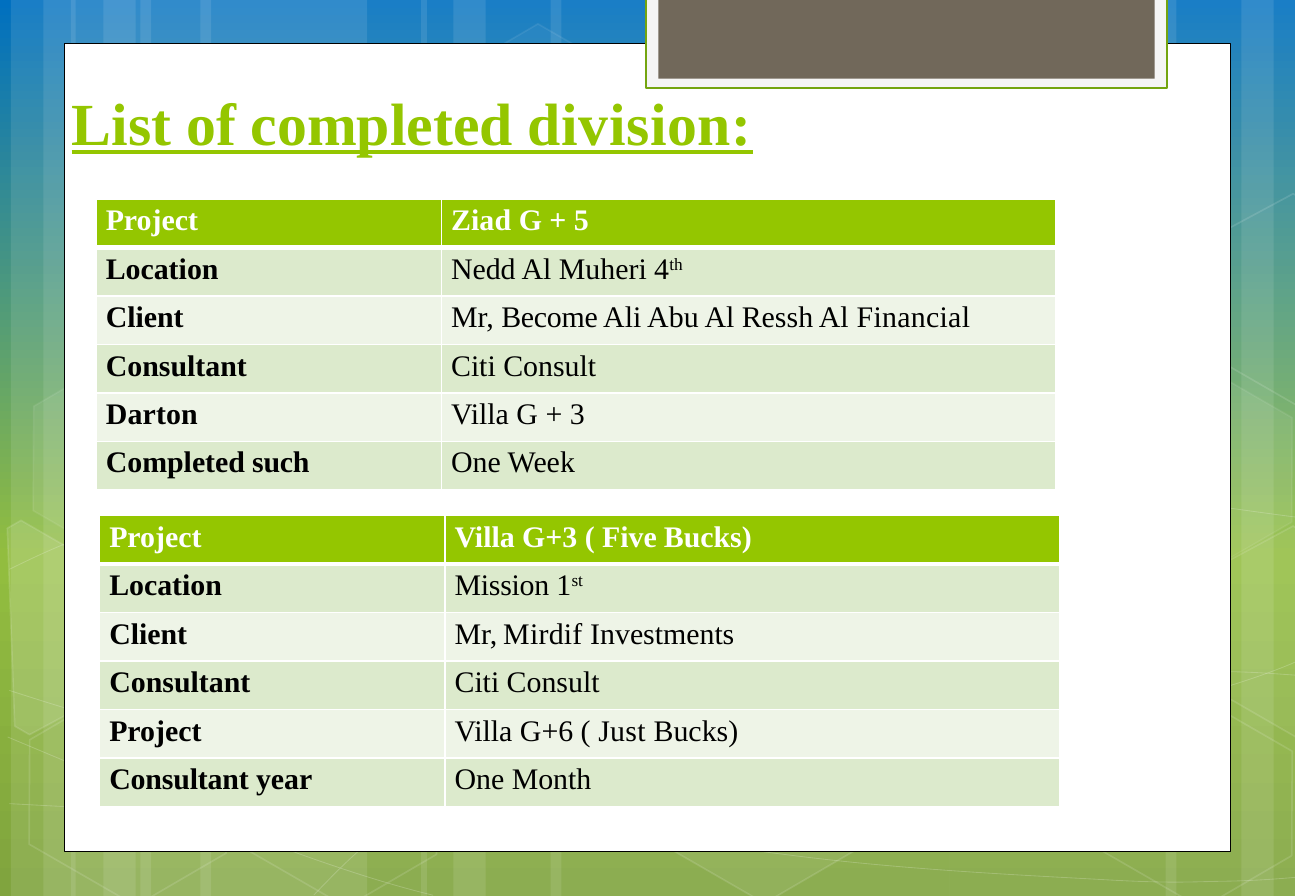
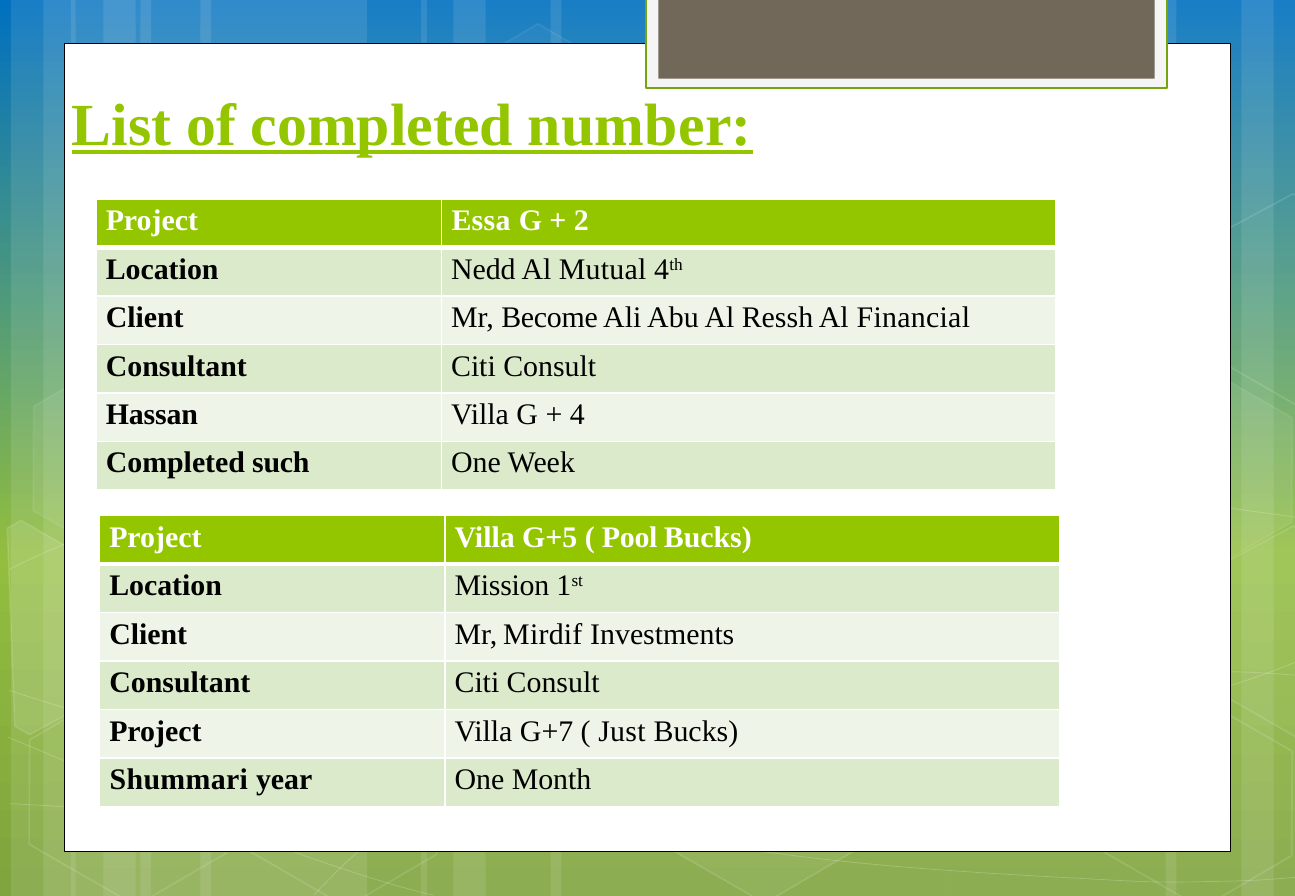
division: division -> number (640, 126)
Ziad: Ziad -> Essa (481, 221)
5: 5 -> 2 (581, 221)
Muheri: Muheri -> Mutual (603, 269)
Darton: Darton -> Hassan (152, 415)
3: 3 -> 4 (577, 415)
G+3: G+3 -> G+5 (550, 538)
Five: Five -> Pool (630, 538)
G+6: G+6 -> G+7 (547, 732)
Consultant: Consultant -> Shummari (179, 780)
